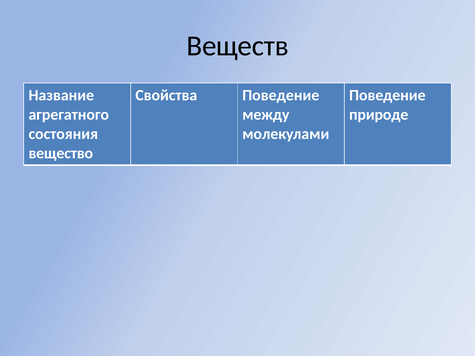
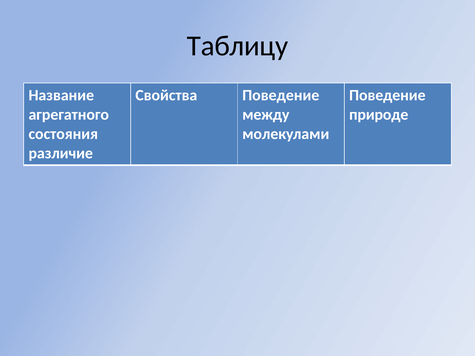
Веществ: Веществ -> Таблицу (238, 46)
вещество: вещество -> различие (61, 153)
